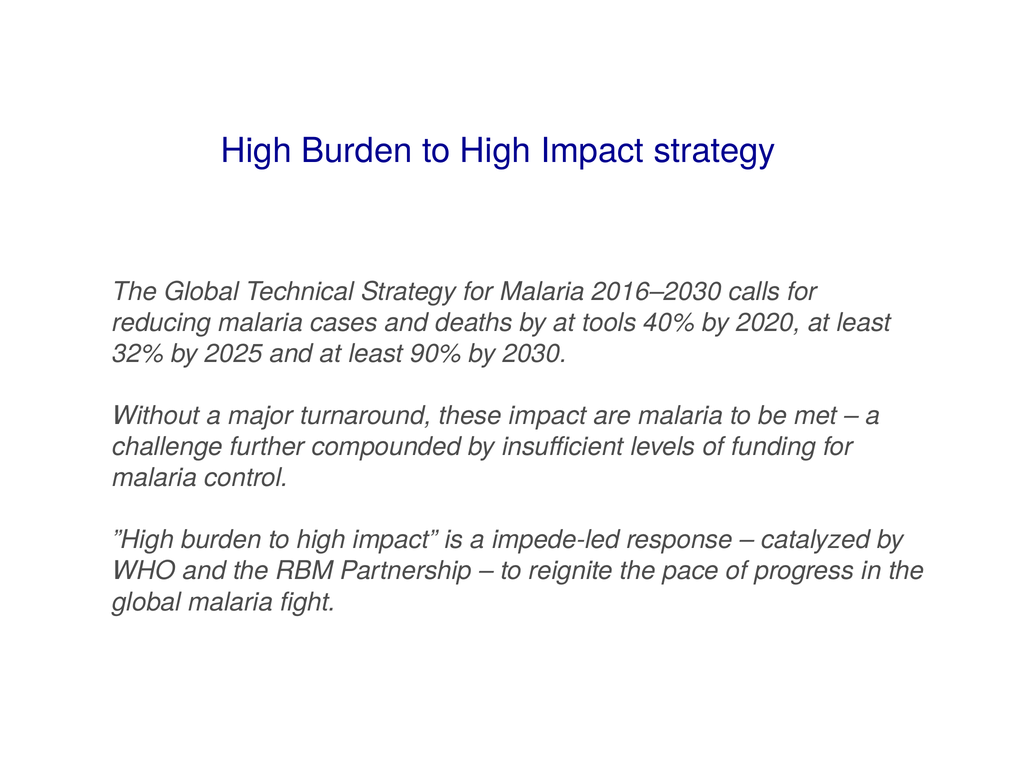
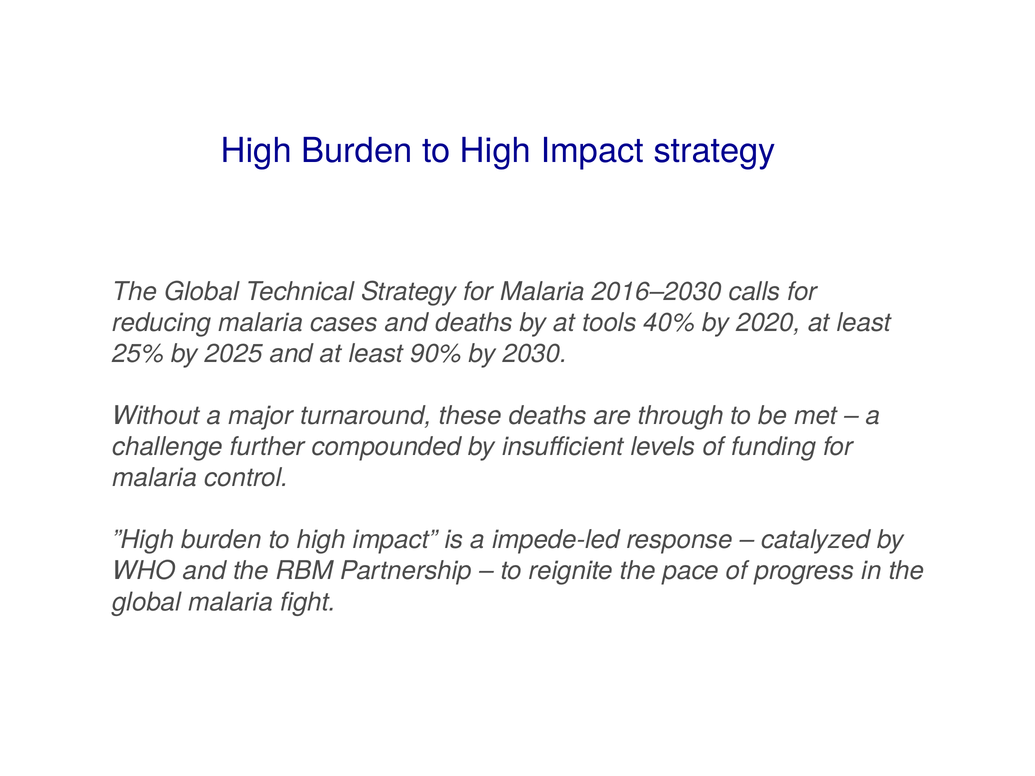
32%: 32% -> 25% (138, 354)
these impact: impact -> deaths (548, 416)
are malaria: malaria -> through (681, 416)
